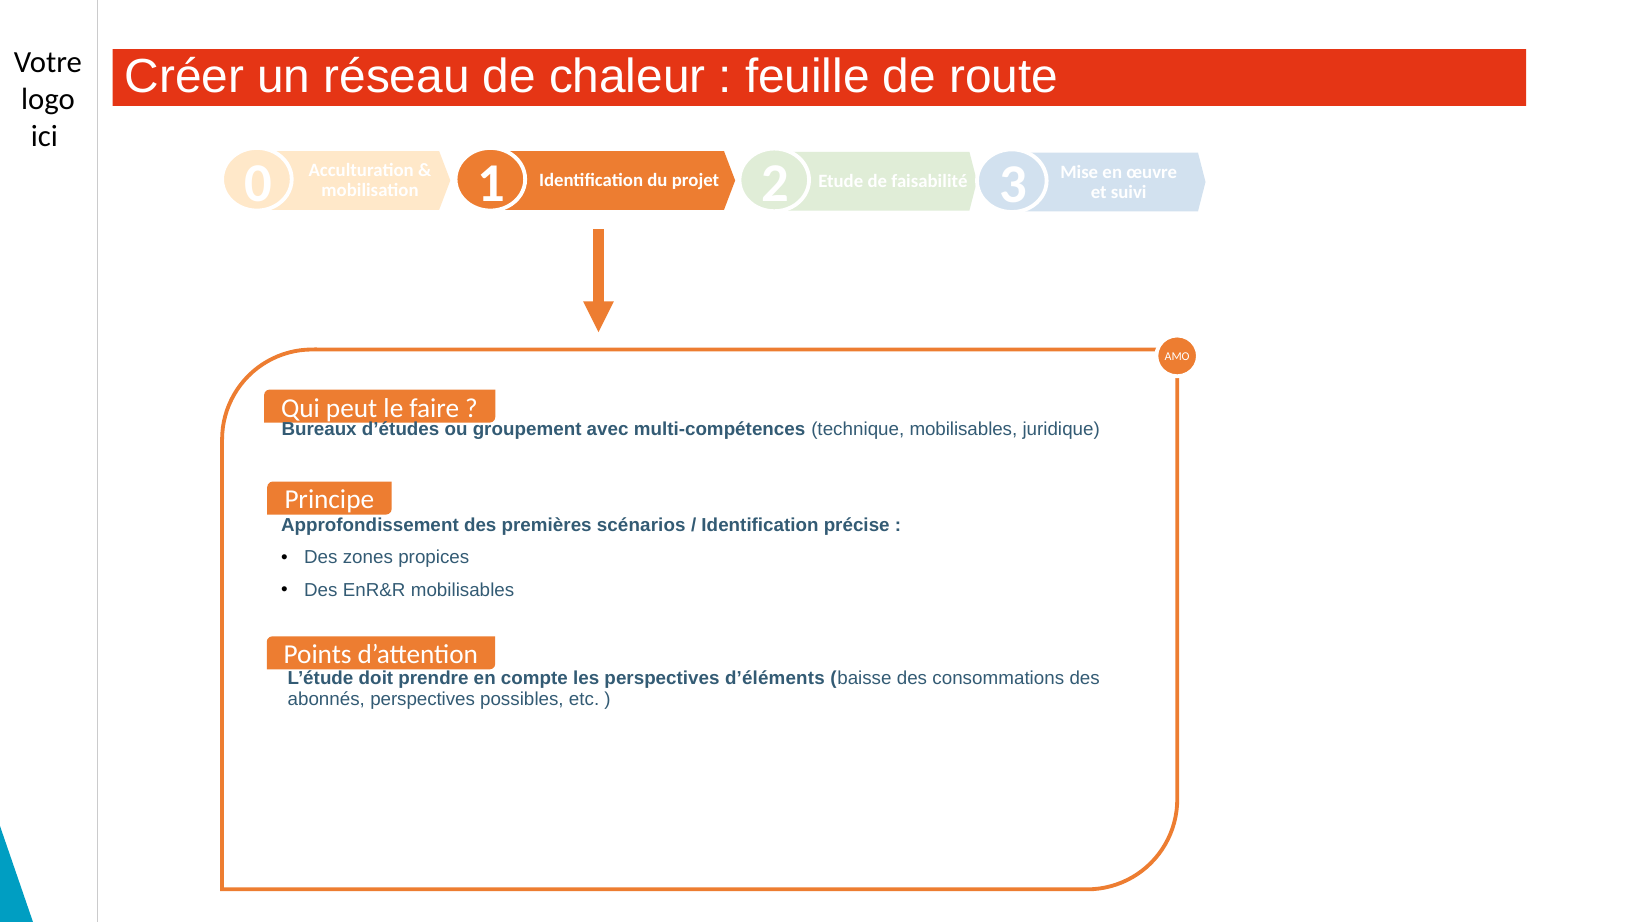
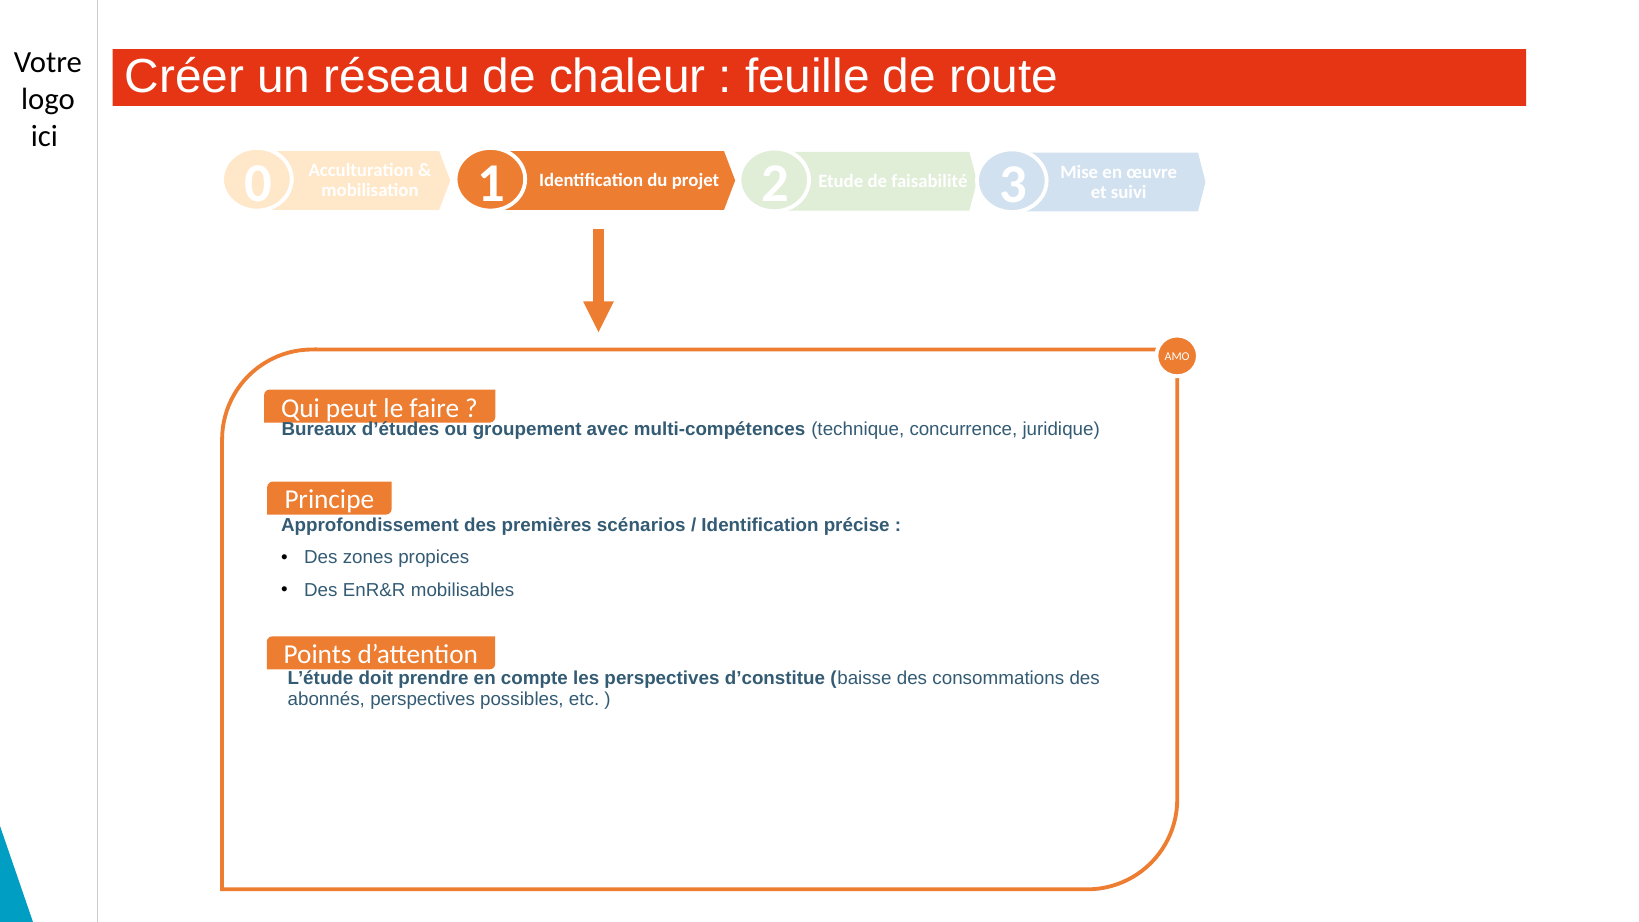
technique mobilisables: mobilisables -> concurrence (963, 429)
d’éléments: d’éléments -> d’constitue (775, 679)
